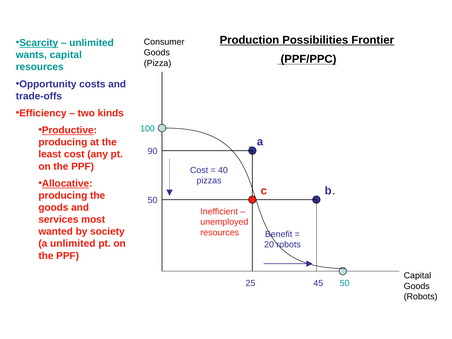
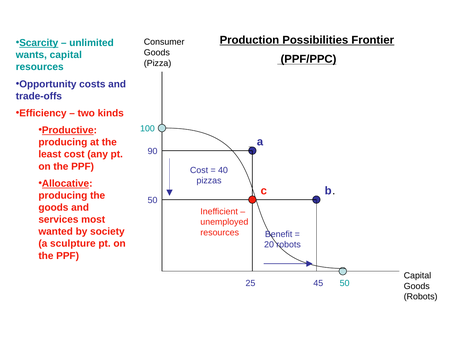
a unlimited: unlimited -> sculpture (73, 244)
